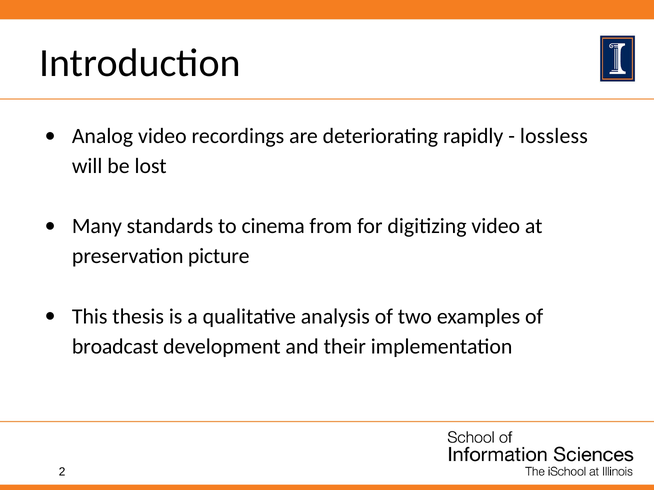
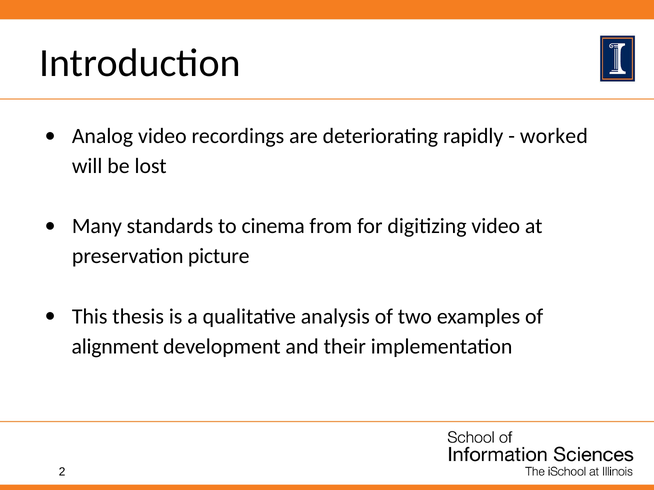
lossless: lossless -> worked (554, 136)
broadcast: broadcast -> alignment (115, 347)
